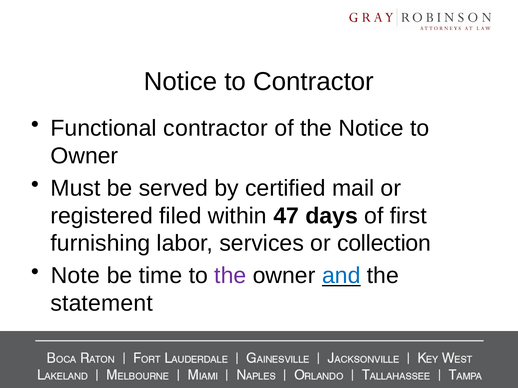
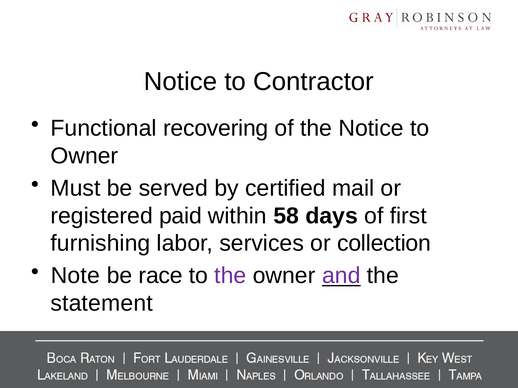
Functional contractor: contractor -> recovering (216, 129)
filed: filed -> paid (180, 216)
47: 47 -> 58 (286, 216)
time: time -> race (161, 276)
and colour: blue -> purple (341, 276)
